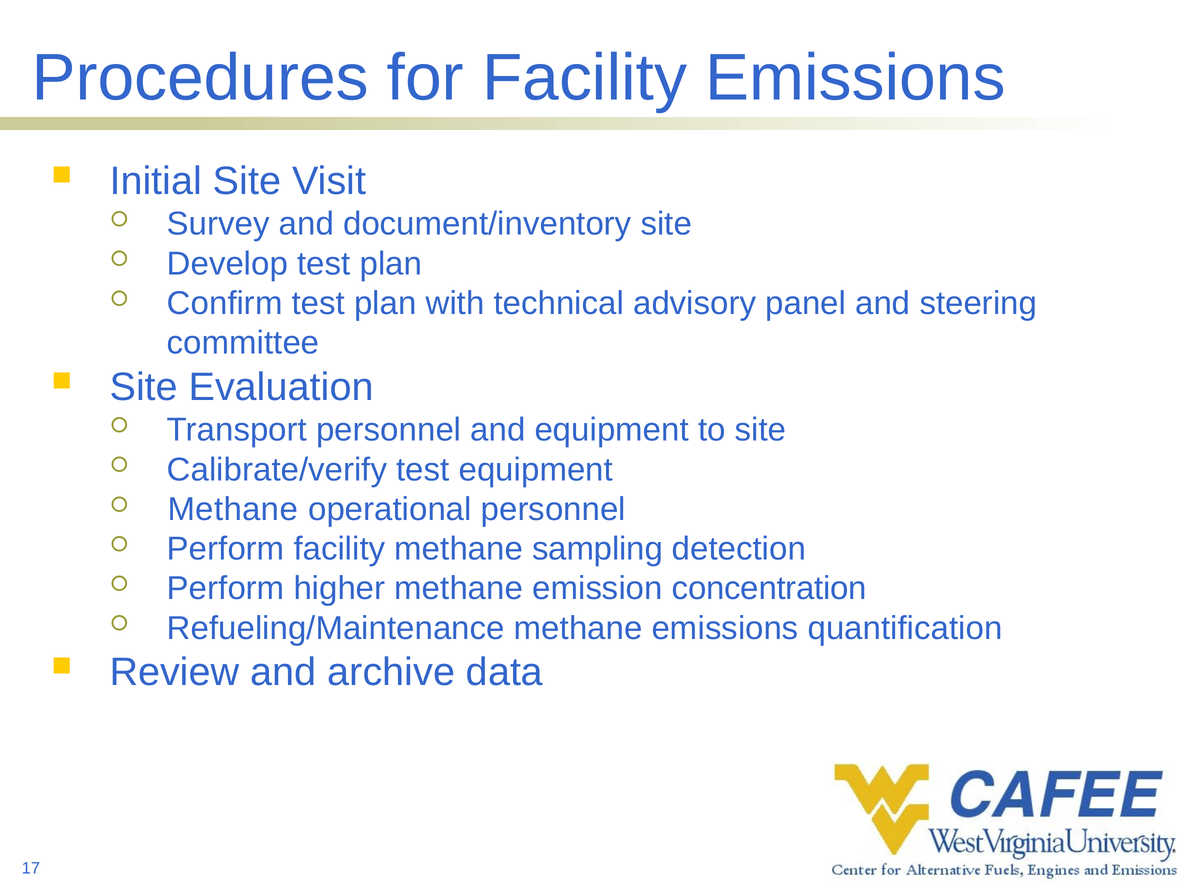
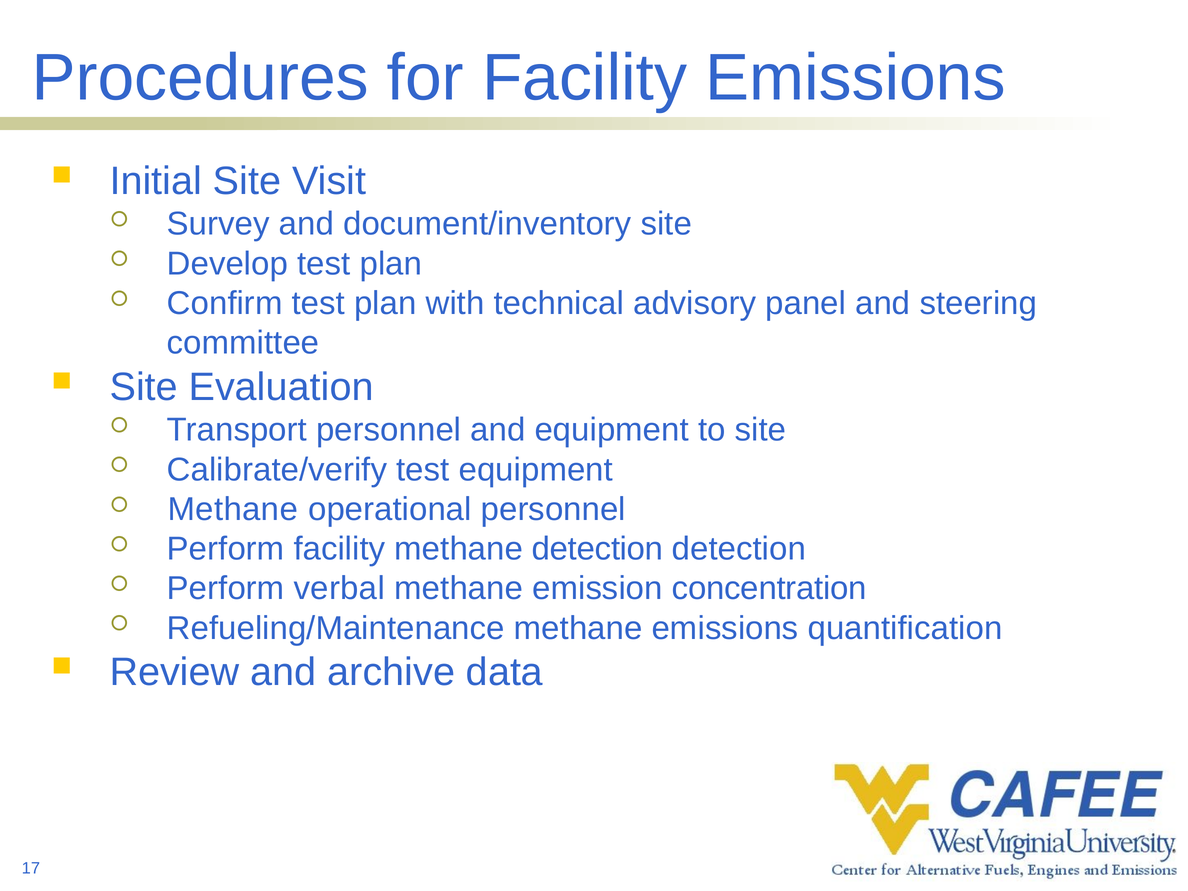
methane sampling: sampling -> detection (598, 549)
higher: higher -> verbal (339, 589)
